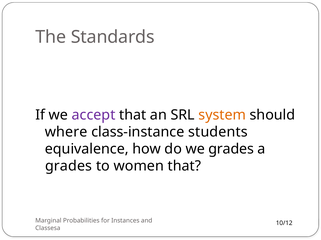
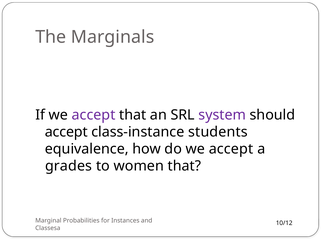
Standards: Standards -> Marginals (113, 37)
system colour: orange -> purple (222, 115)
where: where -> accept (66, 132)
do we grades: grades -> accept (231, 149)
